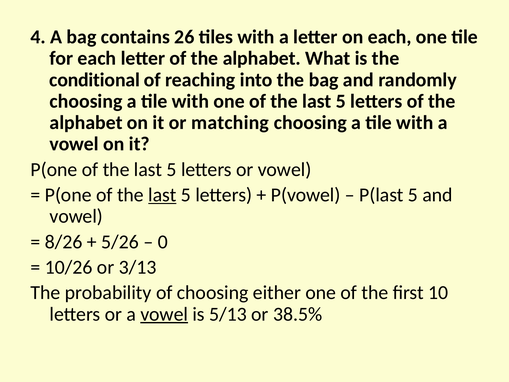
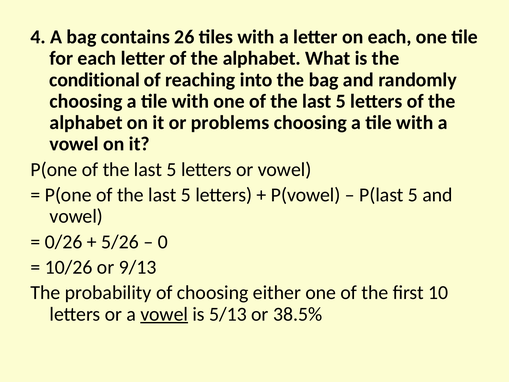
matching: matching -> problems (230, 123)
last underline: present -> none (162, 195)
8/26: 8/26 -> 0/26 (64, 242)
3/13: 3/13 -> 9/13 (138, 267)
